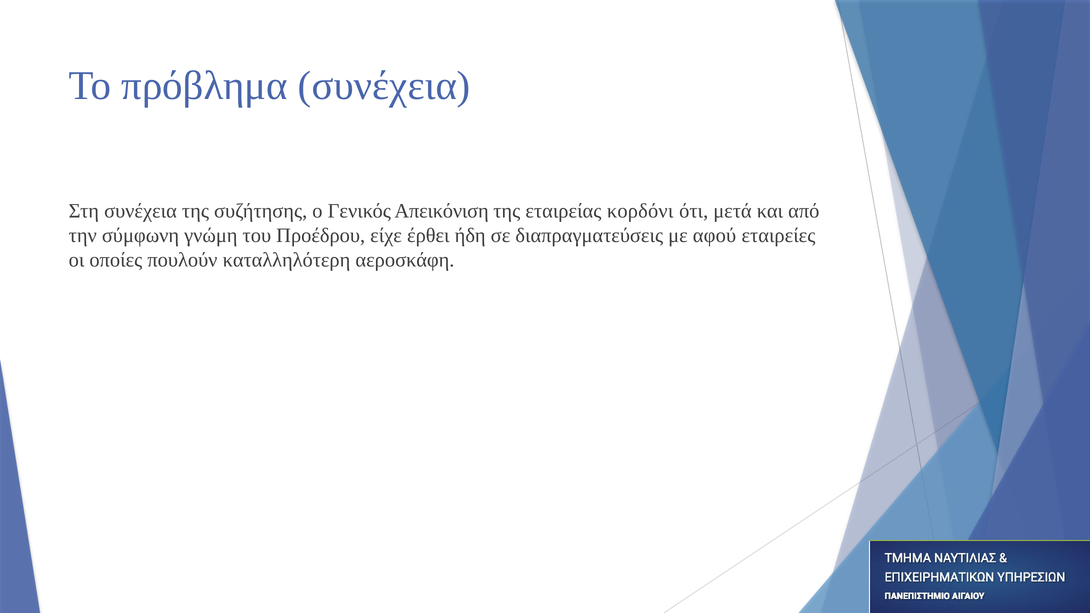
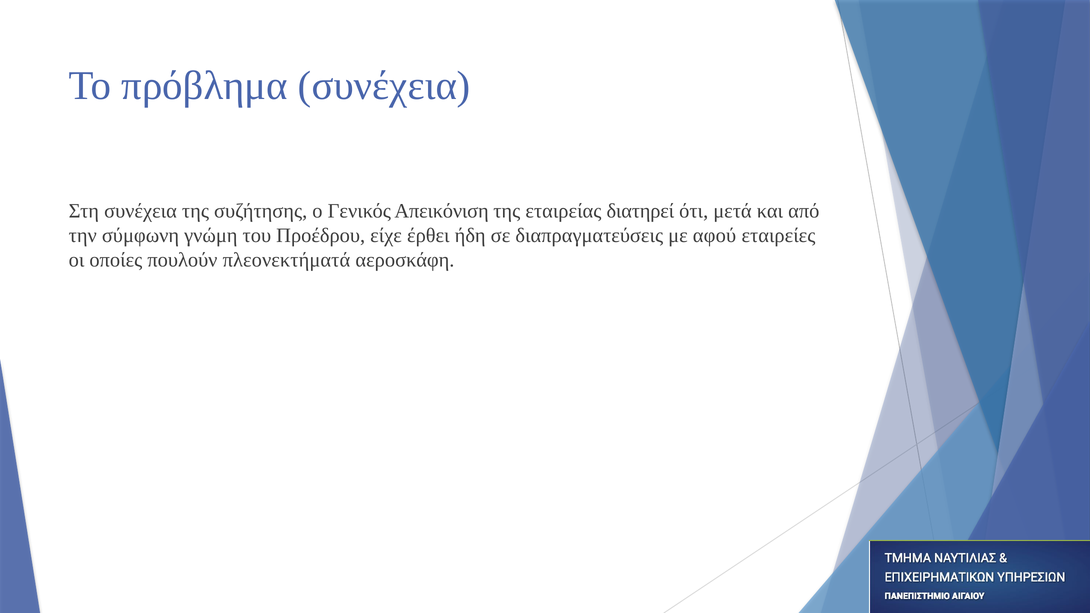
κορδόνι: κορδόνι -> διατηρεί (640, 211)
καταλληλότερη: καταλληλότερη -> πλεονεκτήματά (286, 260)
